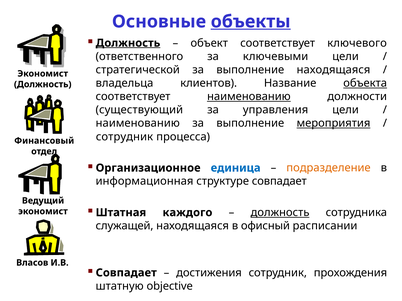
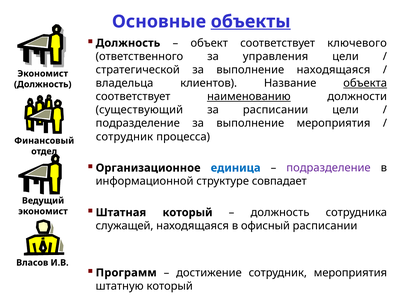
Должность underline: present -> none (128, 43)
ключевыми: ключевыми -> управления (276, 56)
за управления: управления -> расписании (276, 110)
наименованию: наименованию -> подразделение (138, 124)
мероприятия underline: present -> none (333, 124)
подразделение colour: orange -> purple (329, 168)
информационная: информационная -> информационной (145, 182)
Штатная каждого: каждого -> который (188, 213)
должность underline: present -> none (280, 213)
Совпадает: Совпадает -> Программ (126, 273)
достижения: достижения -> достижение (209, 273)
сотрудник прохождения: прохождения -> мероприятия (350, 273)
штатную objective: objective -> который (170, 287)
